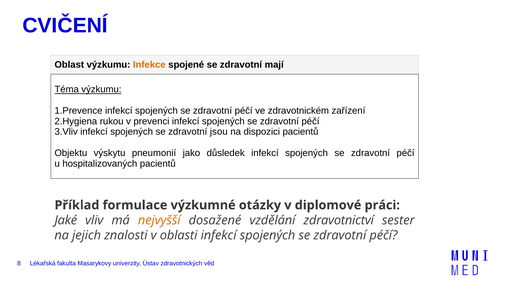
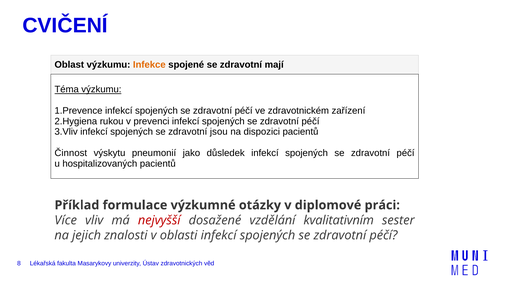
Objektu: Objektu -> Činnost (71, 153)
Jaké: Jaké -> Více (66, 221)
nejvyšší colour: orange -> red (159, 221)
zdravotnictví: zdravotnictví -> kvalitativním (339, 221)
